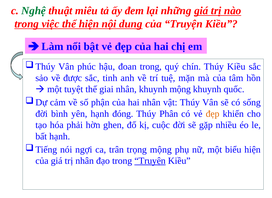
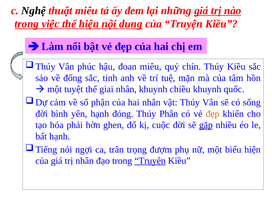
Nghệ colour: green -> black (34, 11)
đoan trong: trong -> miêu (151, 67)
được: được -> đống (73, 78)
khuynh mộng: mộng -> chiều (180, 89)
gặp underline: none -> present (206, 125)
trọng mộng: mộng -> đượm (161, 150)
